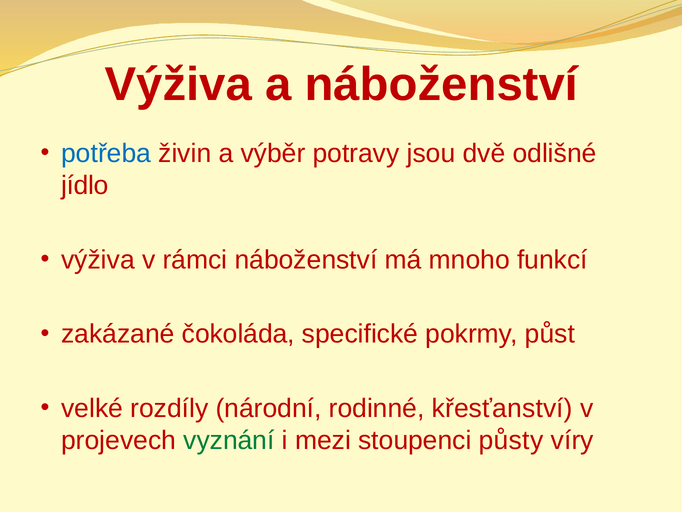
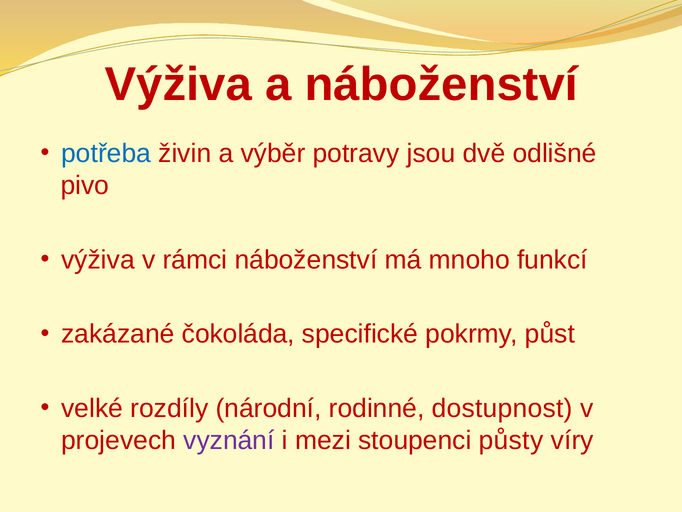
jídlo: jídlo -> pivo (85, 185)
křesťanství: křesťanství -> dostupnost (502, 408)
vyznání colour: green -> purple (229, 440)
